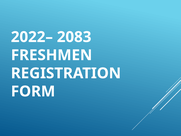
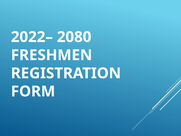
2083: 2083 -> 2080 (74, 37)
